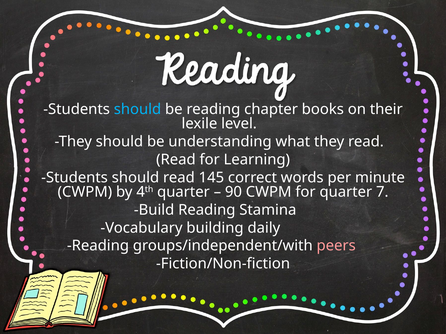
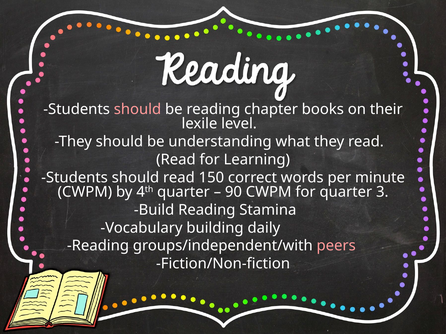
should colour: light blue -> pink (137, 110)
145: 145 -> 150 (211, 178)
7: 7 -> 3 (382, 192)
